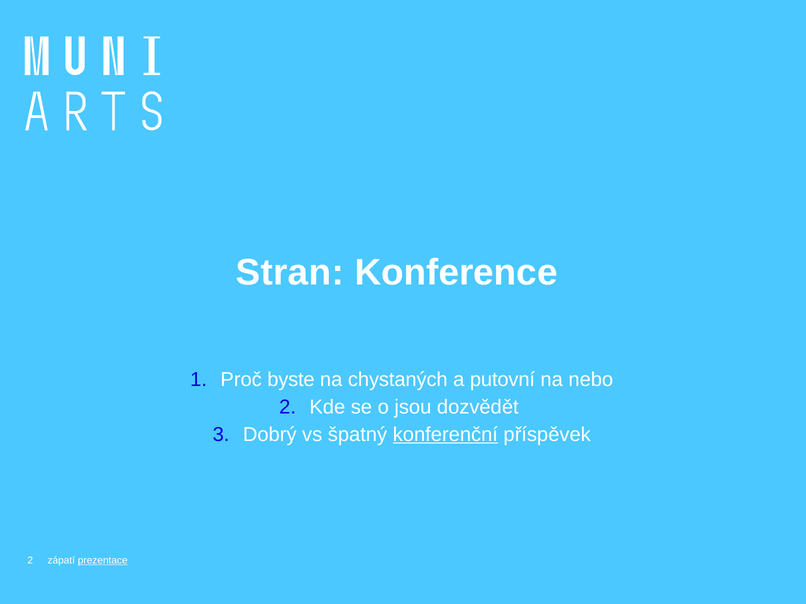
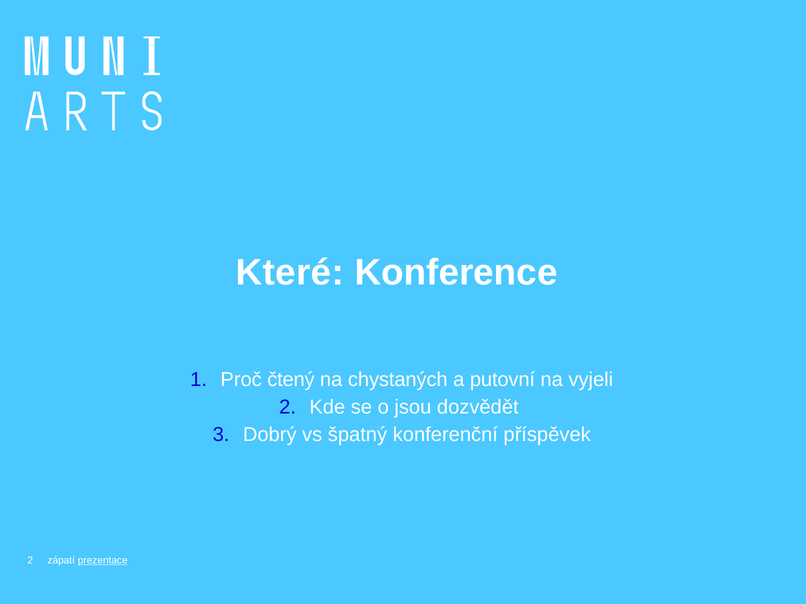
Stran: Stran -> Které (290, 273)
byste: byste -> čtený (291, 380)
nebo: nebo -> vyjeli (591, 380)
konferenční underline: present -> none (445, 435)
